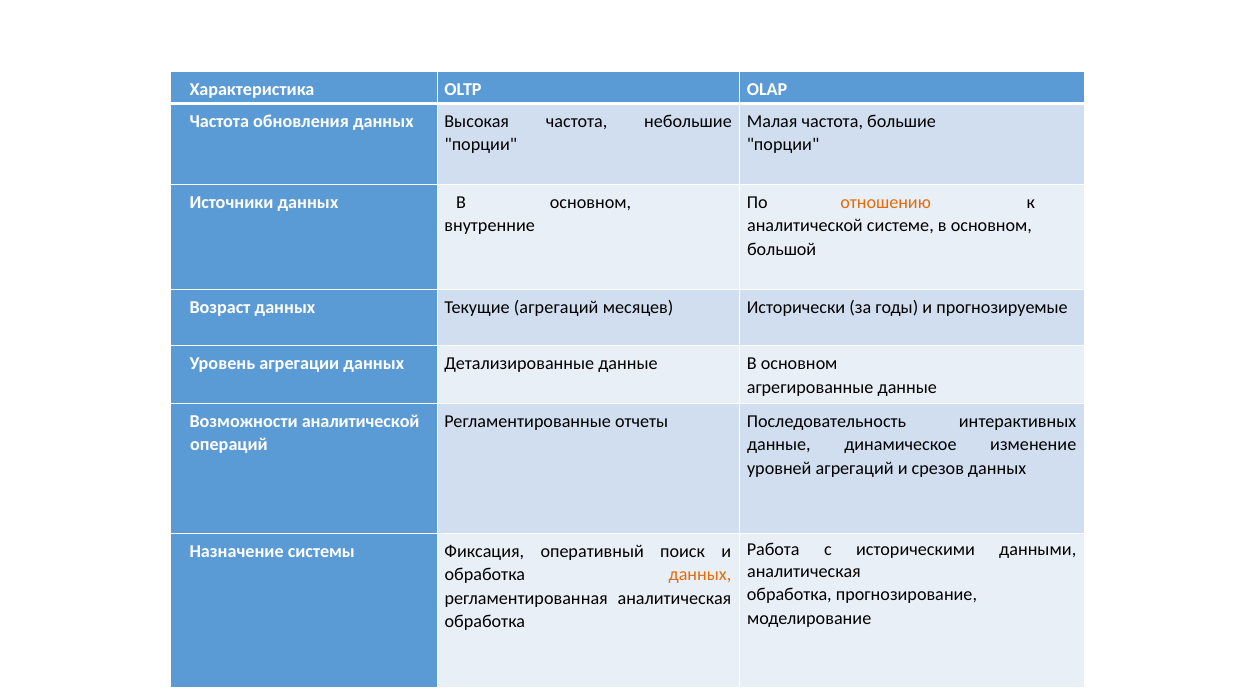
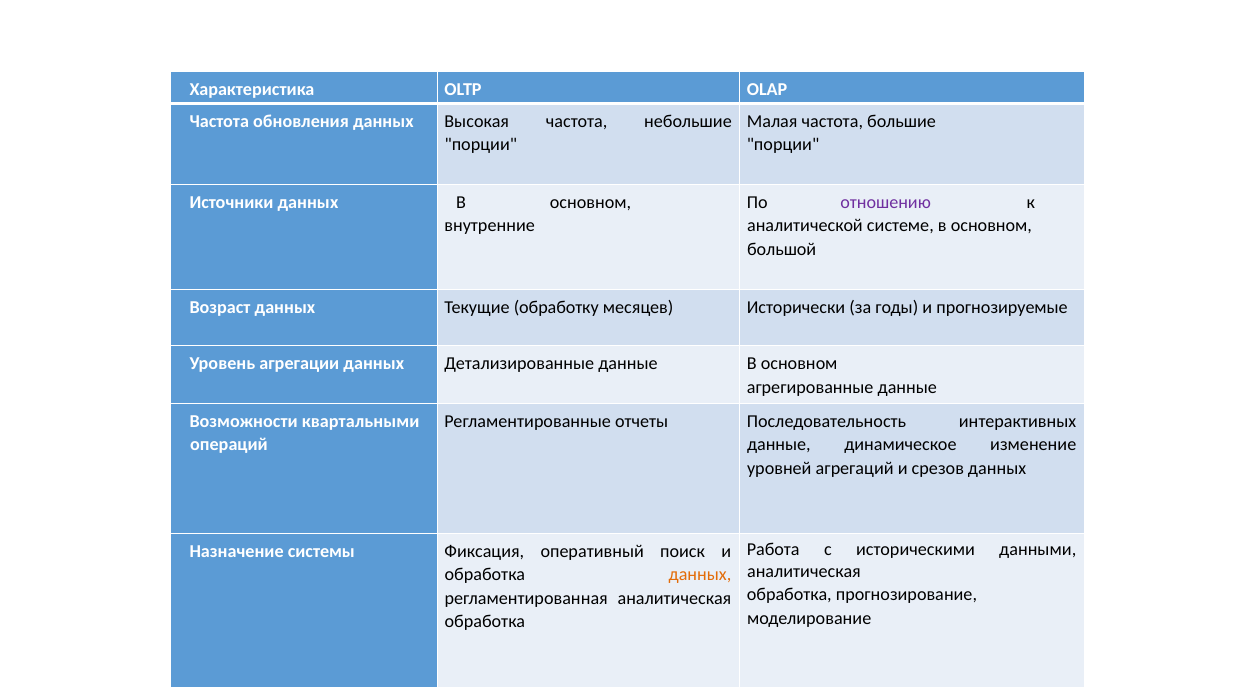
отношению colour: orange -> purple (886, 202)
Текущие агрегаций: агрегаций -> обработку (556, 308)
Возможности аналитической: аналитической -> квартальными (361, 421)
